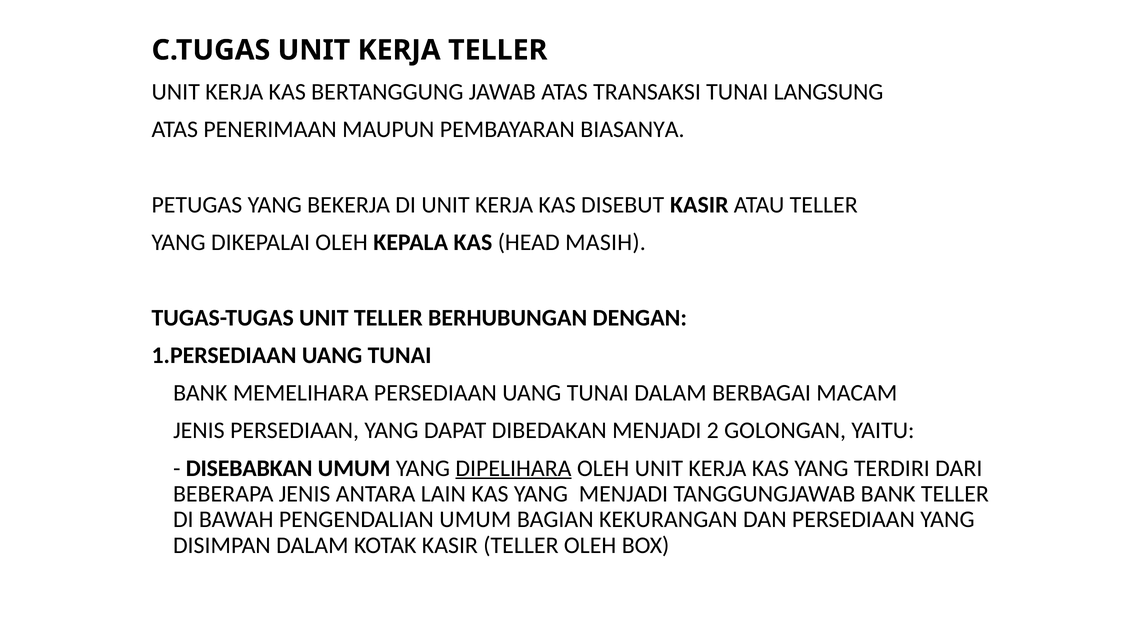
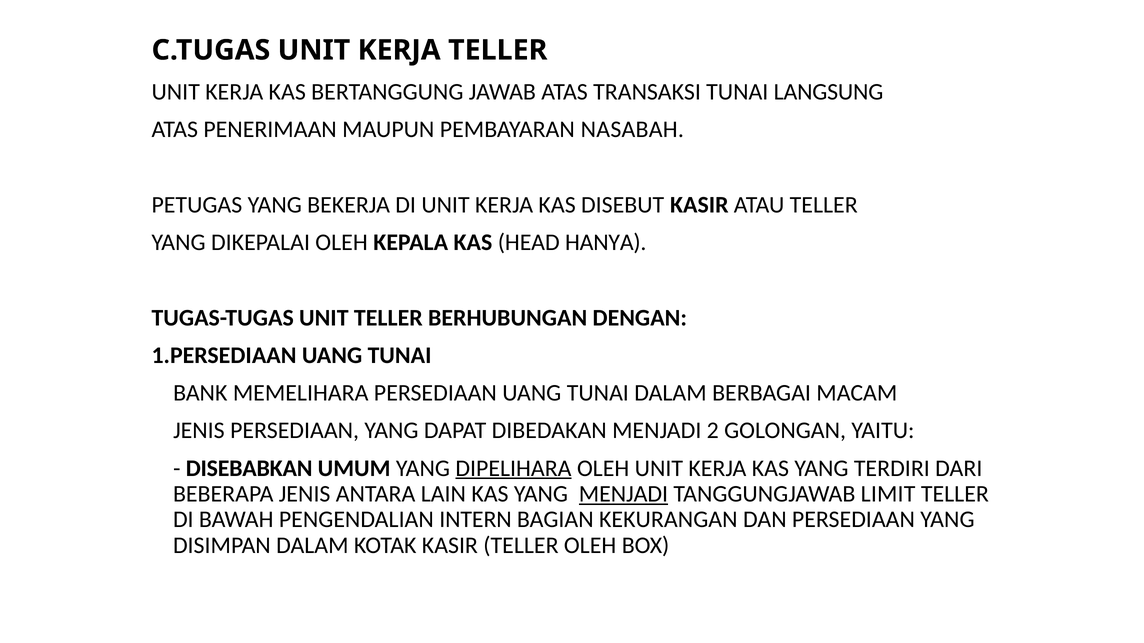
BIASANYA: BIASANYA -> NASABAH (632, 130)
MASIH: MASIH -> HANYA (606, 243)
MENJADI underline: none -> present (623, 494)
TANGGUNGJAWAB BANK: BANK -> LIMIT (888, 494)
PENGENDALIAN UMUM: UMUM -> INTERN (476, 520)
